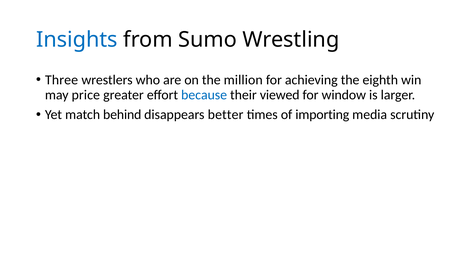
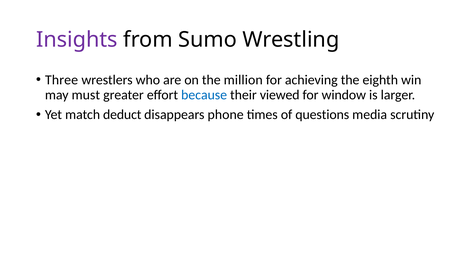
Insights colour: blue -> purple (77, 40)
price: price -> must (86, 95)
behind: behind -> deduct (122, 115)
better: better -> phone (226, 115)
importing: importing -> questions (322, 115)
